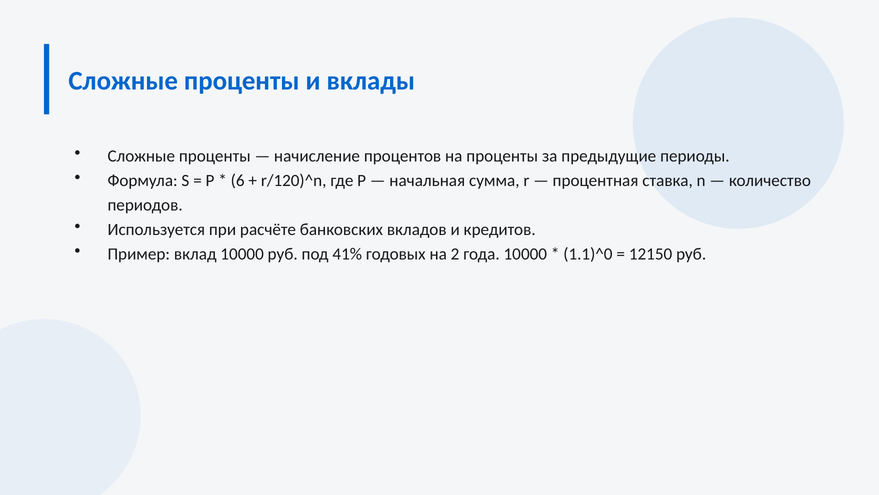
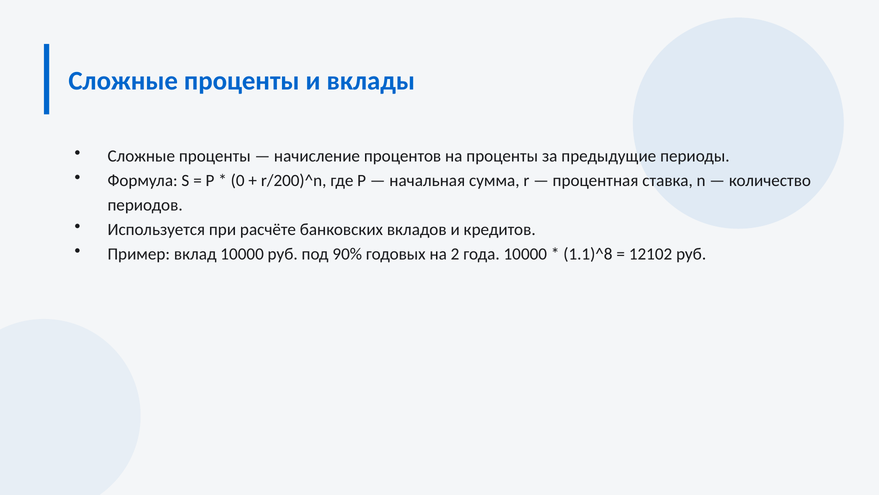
6: 6 -> 0 (238, 180)
r/120)^n: r/120)^n -> r/200)^n (294, 180)
41%: 41% -> 90% (347, 254)
1.1)^0: 1.1)^0 -> 1.1)^8 (588, 254)
12150: 12150 -> 12102 (651, 254)
